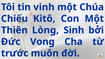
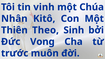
Chiếu: Chiếu -> Nhân (14, 19)
Lòng: Lòng -> Theo (46, 30)
